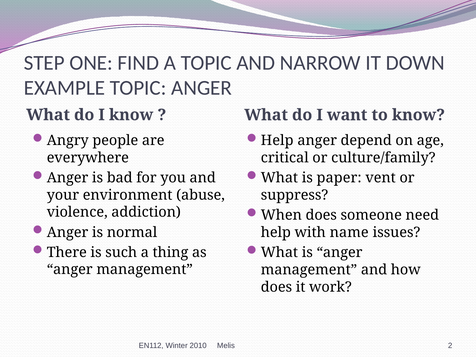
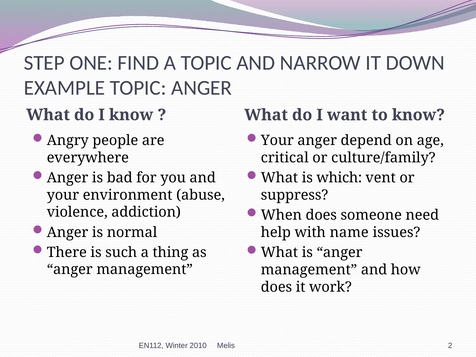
Help: Help -> Your (277, 141)
paper: paper -> which (339, 178)
